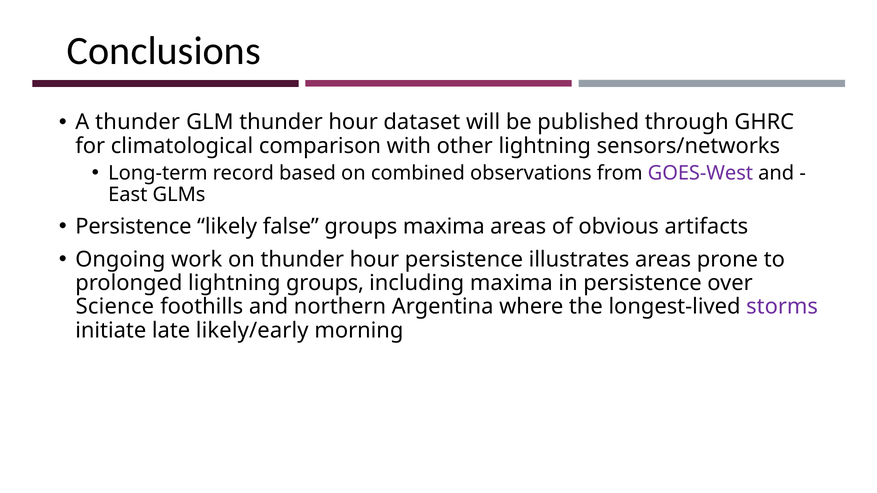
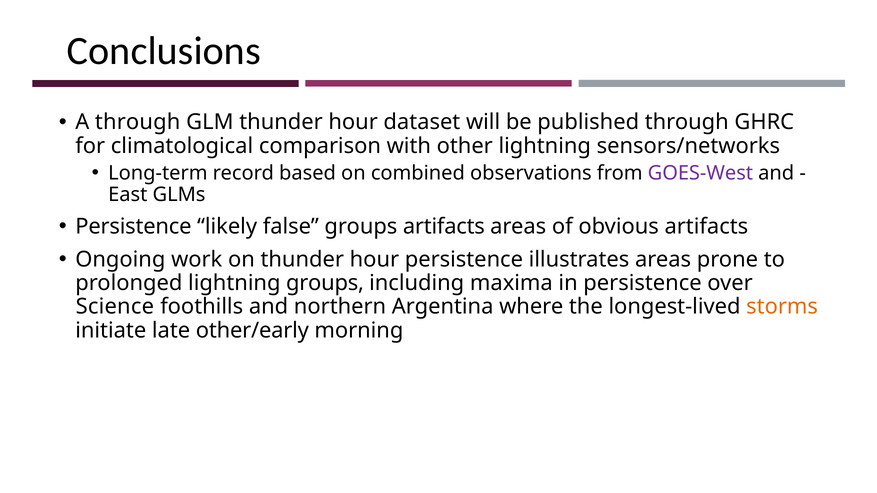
A thunder: thunder -> through (138, 122)
groups maxima: maxima -> artifacts (444, 227)
storms colour: purple -> orange (782, 307)
likely/early: likely/early -> other/early (252, 331)
